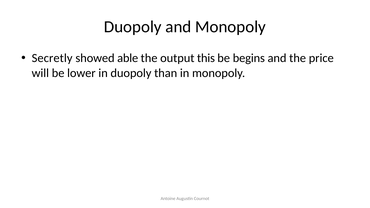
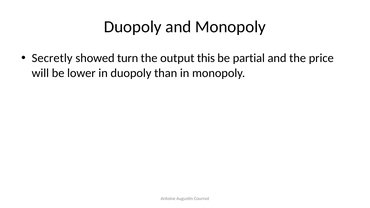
able: able -> turn (128, 58)
begins: begins -> partial (249, 58)
